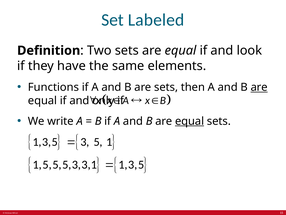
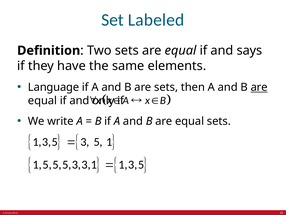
look: look -> says (249, 50)
Functions: Functions -> Language (54, 87)
equal underline: present -> none (190, 121)
